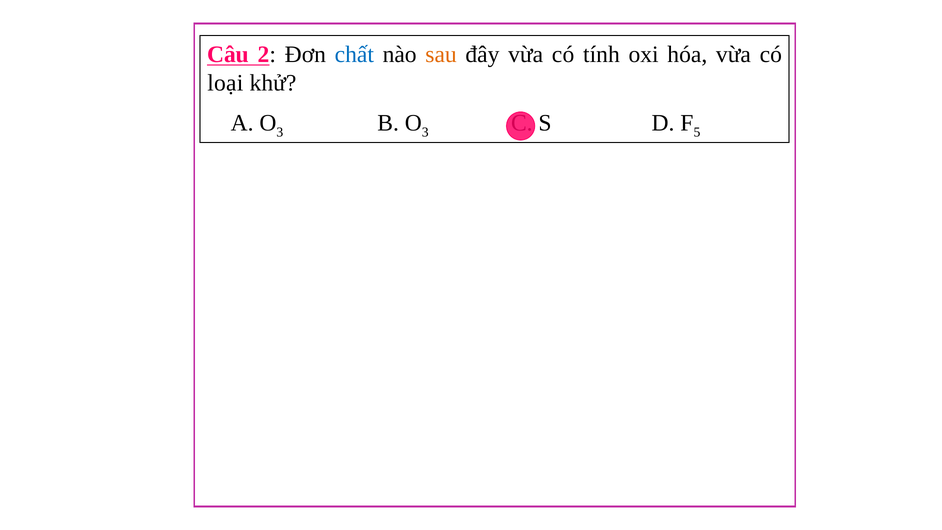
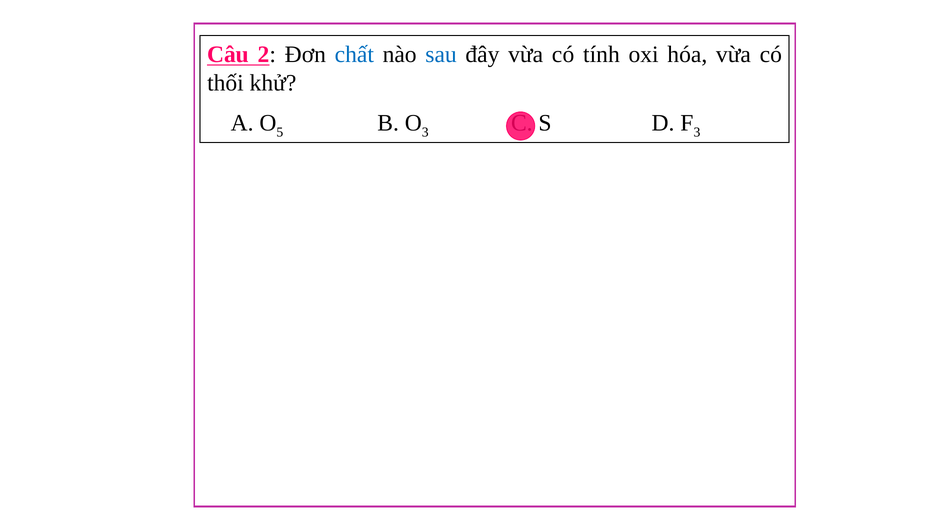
sau colour: orange -> blue (441, 55)
loại: loại -> thối (225, 83)
3: 3 -> 5 (280, 132)
5: 5 -> 3 (697, 132)
